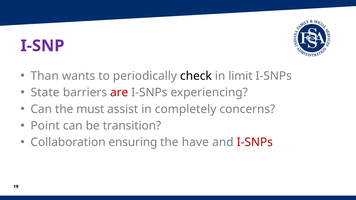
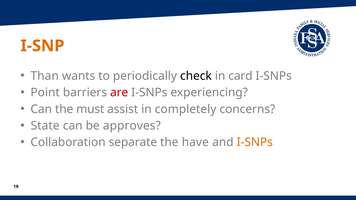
I-SNP colour: purple -> orange (42, 46)
limit: limit -> card (240, 76)
State: State -> Point (45, 93)
Point: Point -> State (45, 126)
transition: transition -> approves (132, 126)
ensuring: ensuring -> separate (133, 143)
I-SNPs colour: red -> orange (255, 143)
